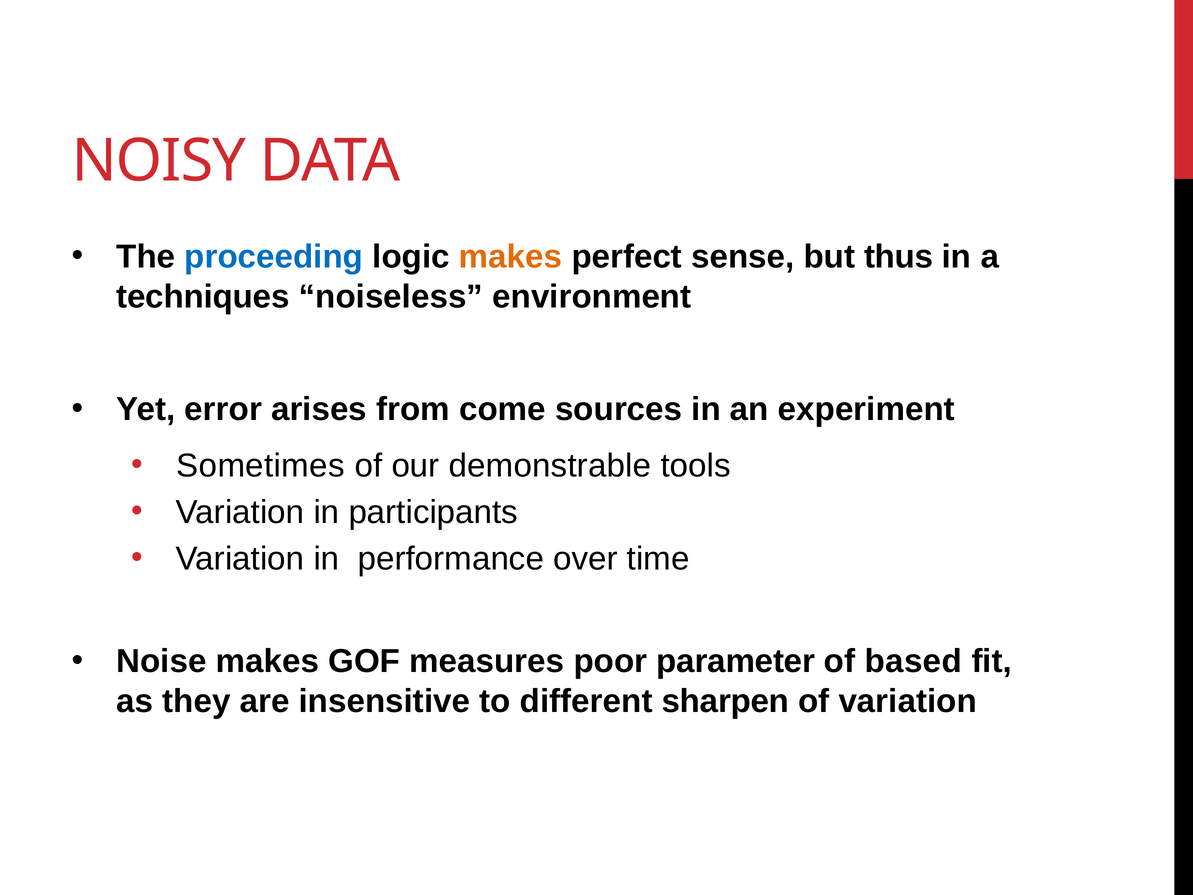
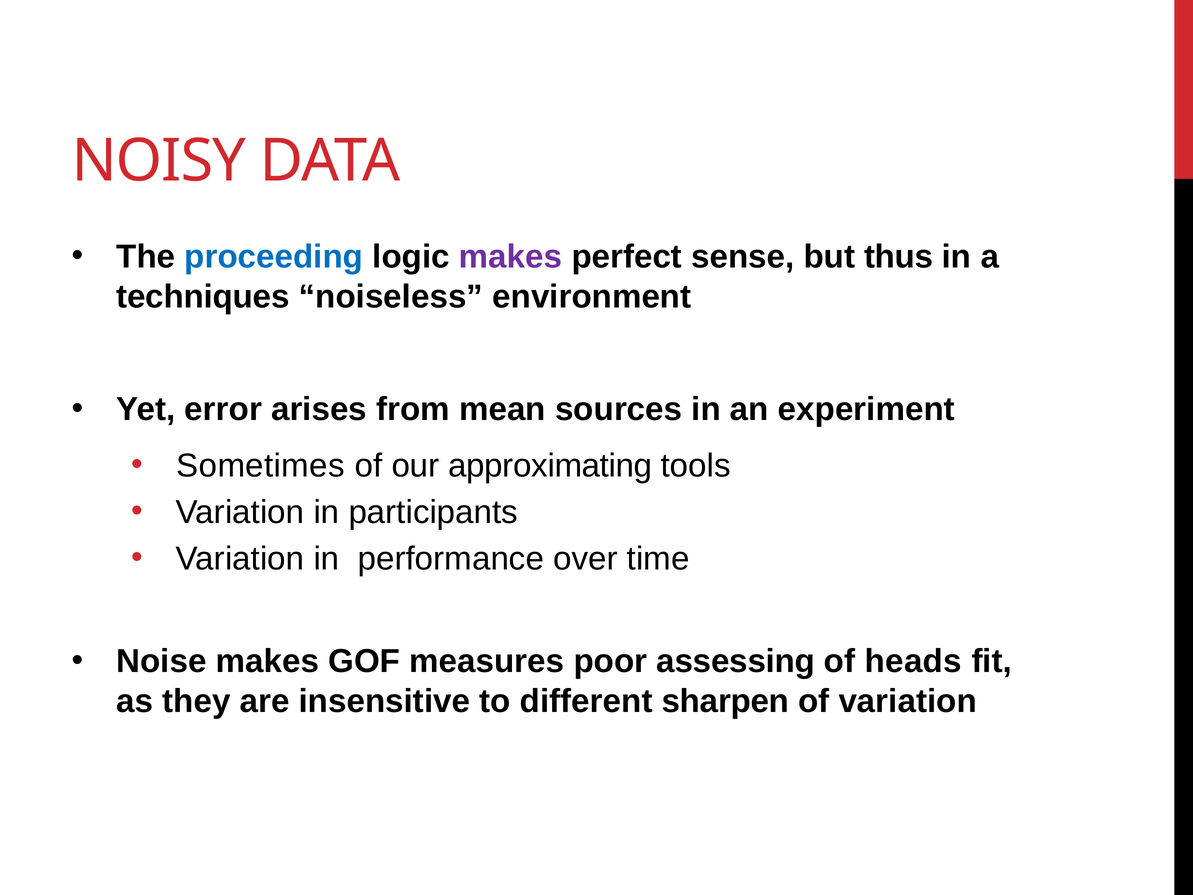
makes colour: orange -> purple (511, 257)
come: come -> mean (502, 409)
demonstrable: demonstrable -> approximating (550, 466)
parameter: parameter -> assessing (736, 661)
based: based -> heads (913, 661)
